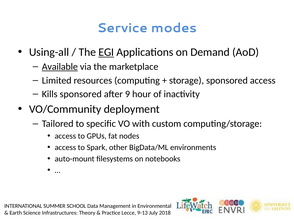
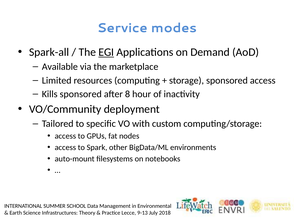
Using-all: Using-all -> Spark-all (49, 52)
Available underline: present -> none (60, 67)
9: 9 -> 8 (128, 94)
